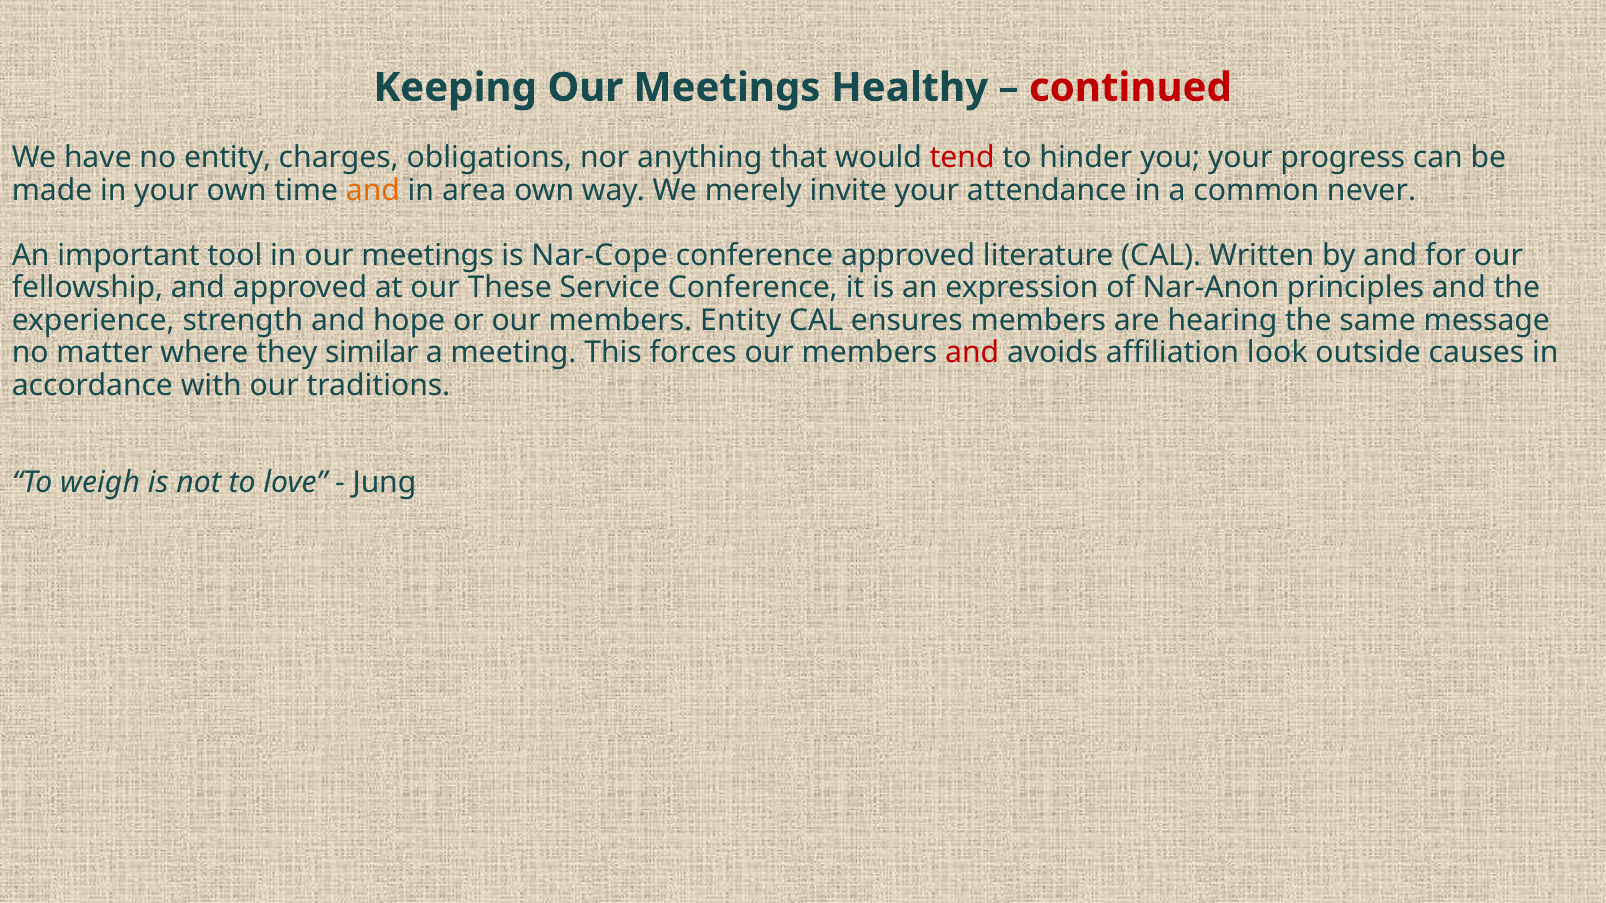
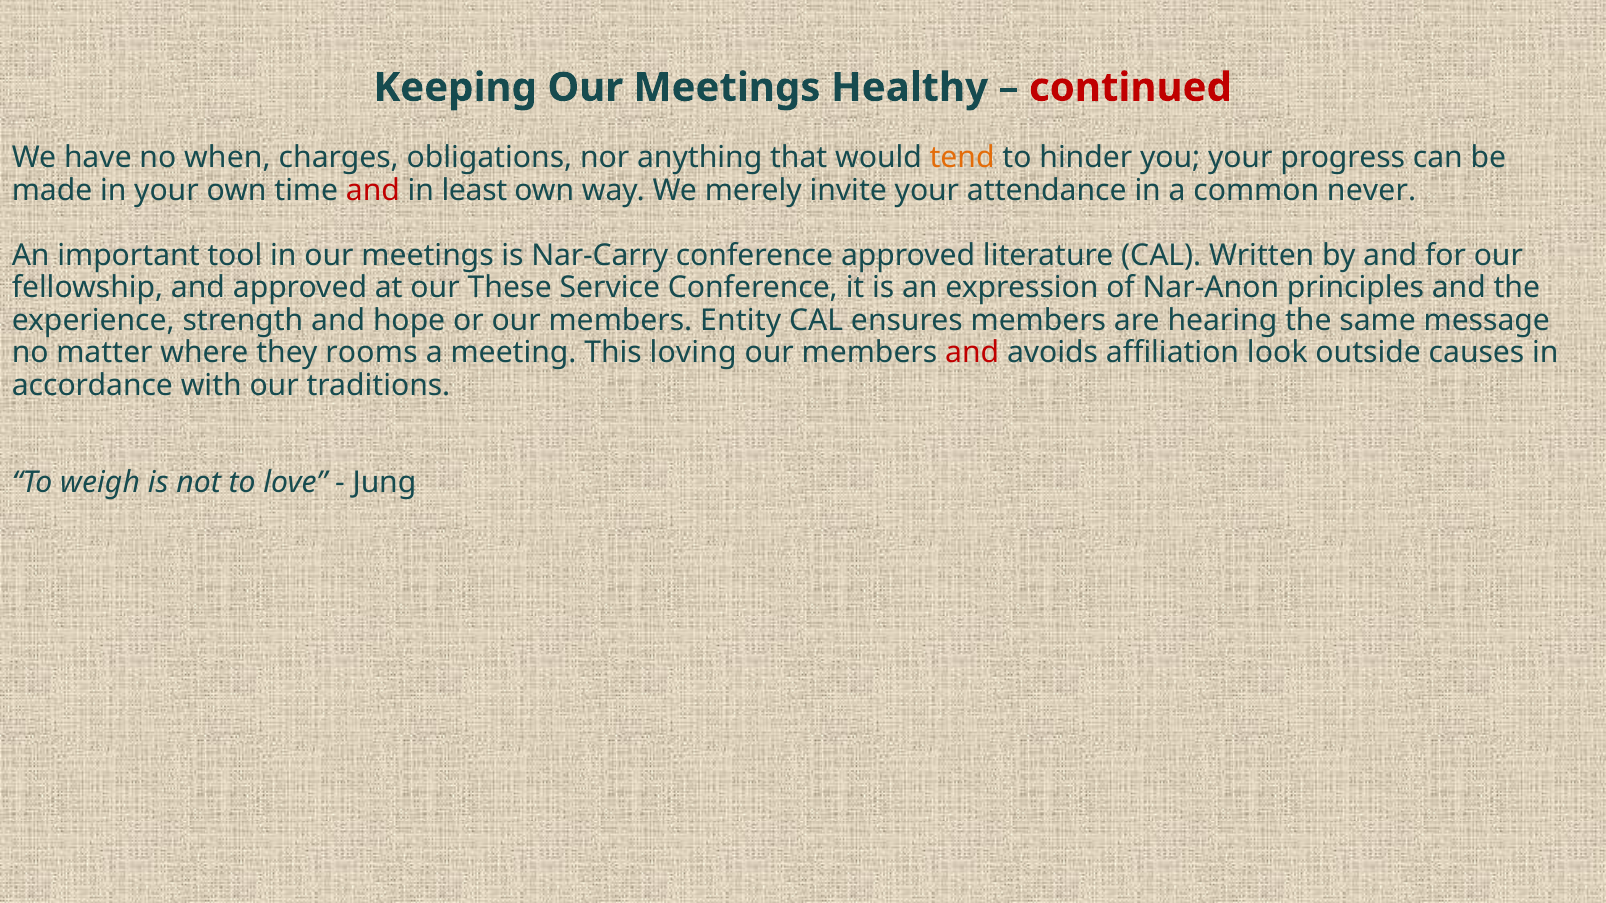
no entity: entity -> when (227, 158)
tend colour: red -> orange (962, 158)
and colour: orange -> red (373, 191)
area: area -> least (474, 191)
Nar-Cope: Nar-Cope -> Nar-Carry (600, 256)
similar: similar -> rooms (372, 353)
forces: forces -> loving (693, 353)
